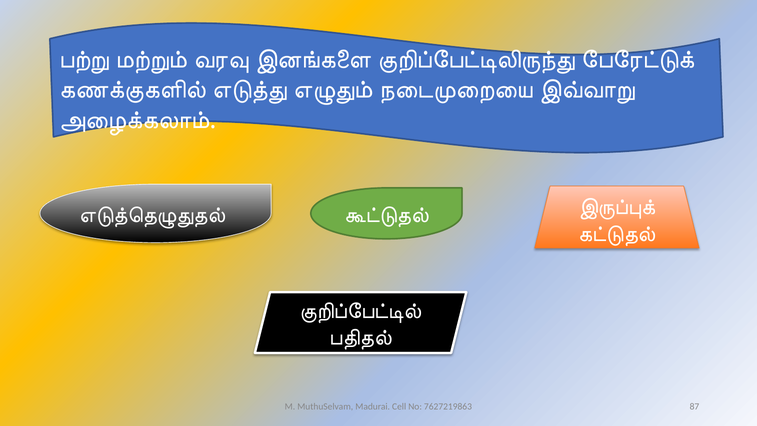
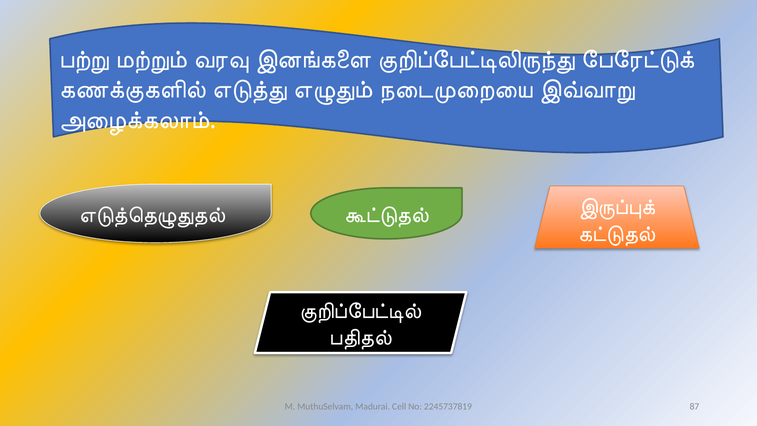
7627219863: 7627219863 -> 2245737819 (448, 407)
